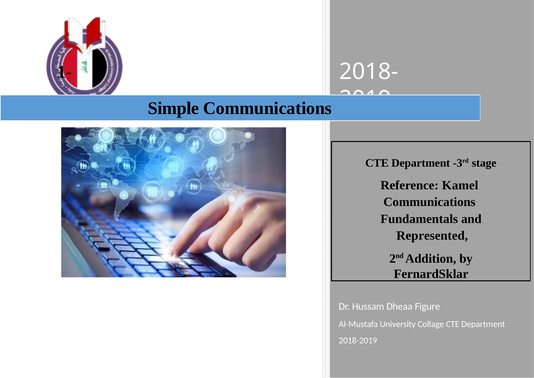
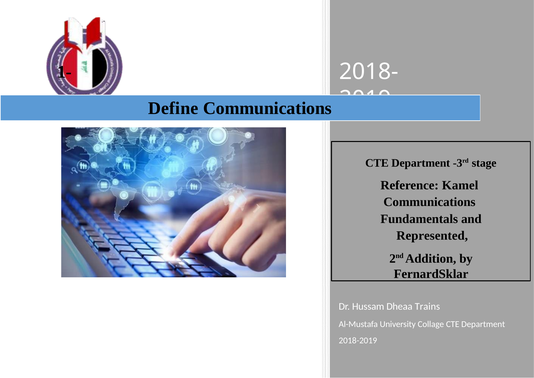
Simple: Simple -> Define (173, 108)
Figure: Figure -> Trains (427, 306)
